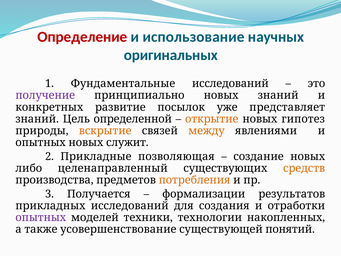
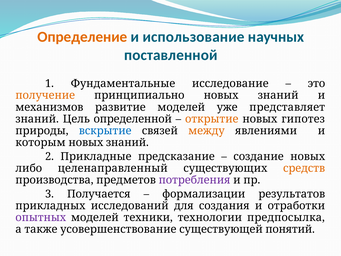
Определение colour: red -> orange (82, 37)
оригинальных: оригинальных -> поставленной (171, 55)
Фундаментальные исследований: исследований -> исследование (230, 84)
получение colour: purple -> orange (45, 95)
конкретных: конкретных -> механизмов (49, 107)
развитие посылок: посылок -> моделей (181, 107)
вскрытие colour: orange -> blue (105, 131)
опытных: опытных -> которым (40, 142)
служит: служит -> знаний (127, 142)
позволяющая: позволяющая -> предсказание (176, 156)
потребления colour: orange -> purple (195, 180)
накопленных: накопленных -> предпосылка (286, 217)
